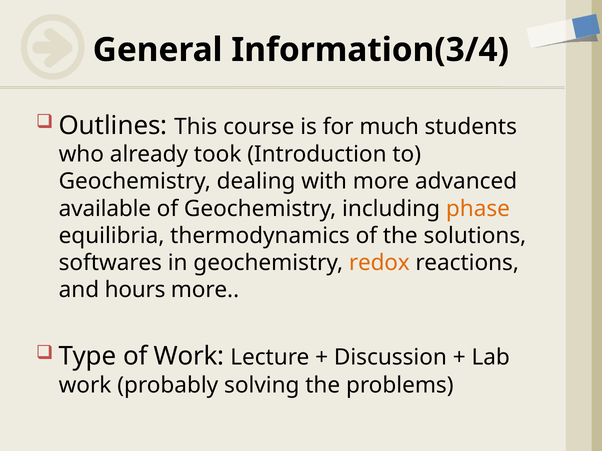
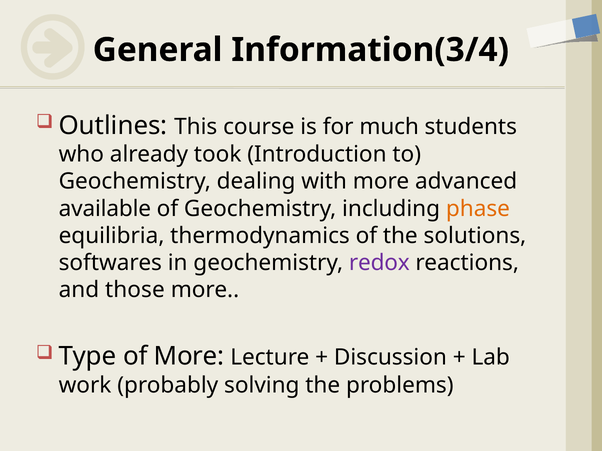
redox colour: orange -> purple (379, 263)
hours: hours -> those (135, 290)
of Work: Work -> More (189, 357)
